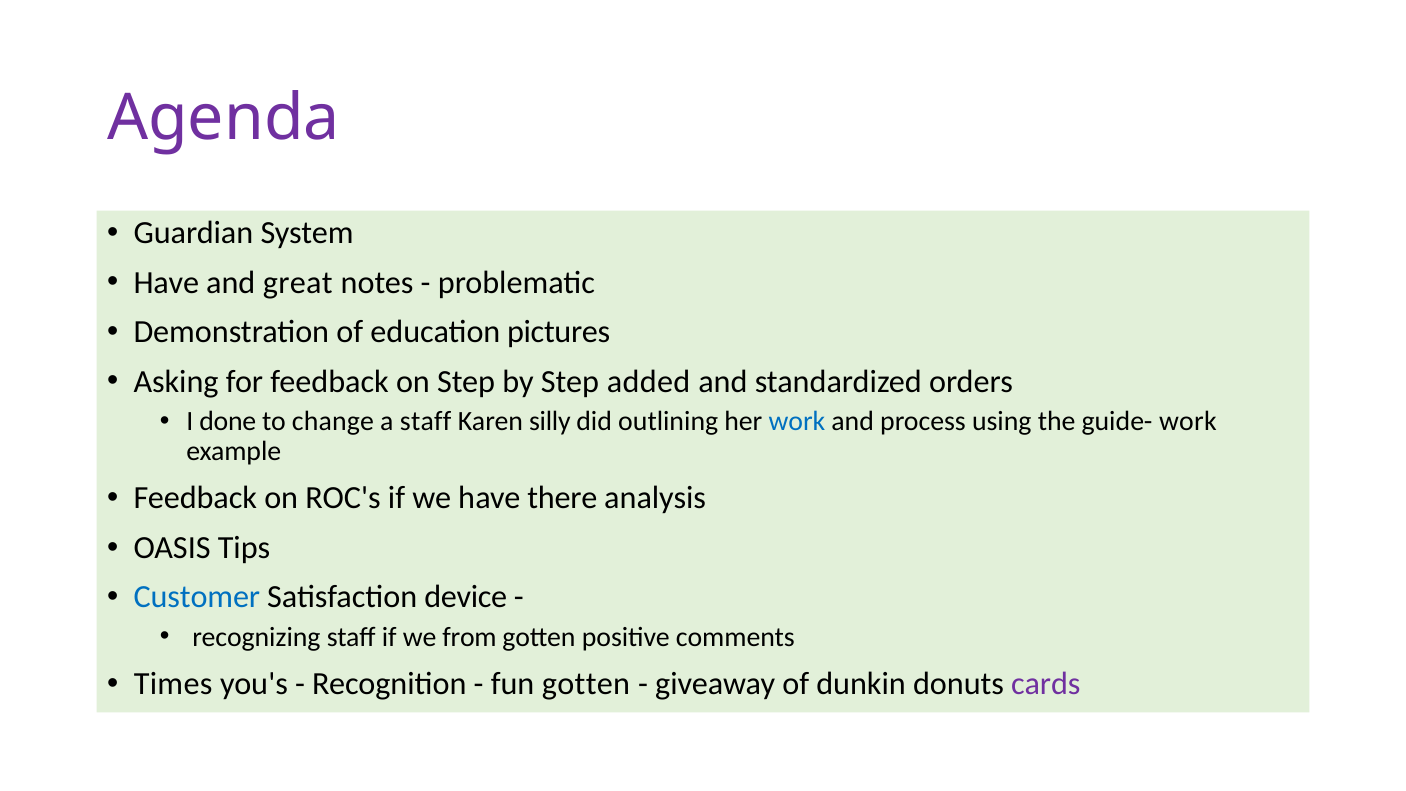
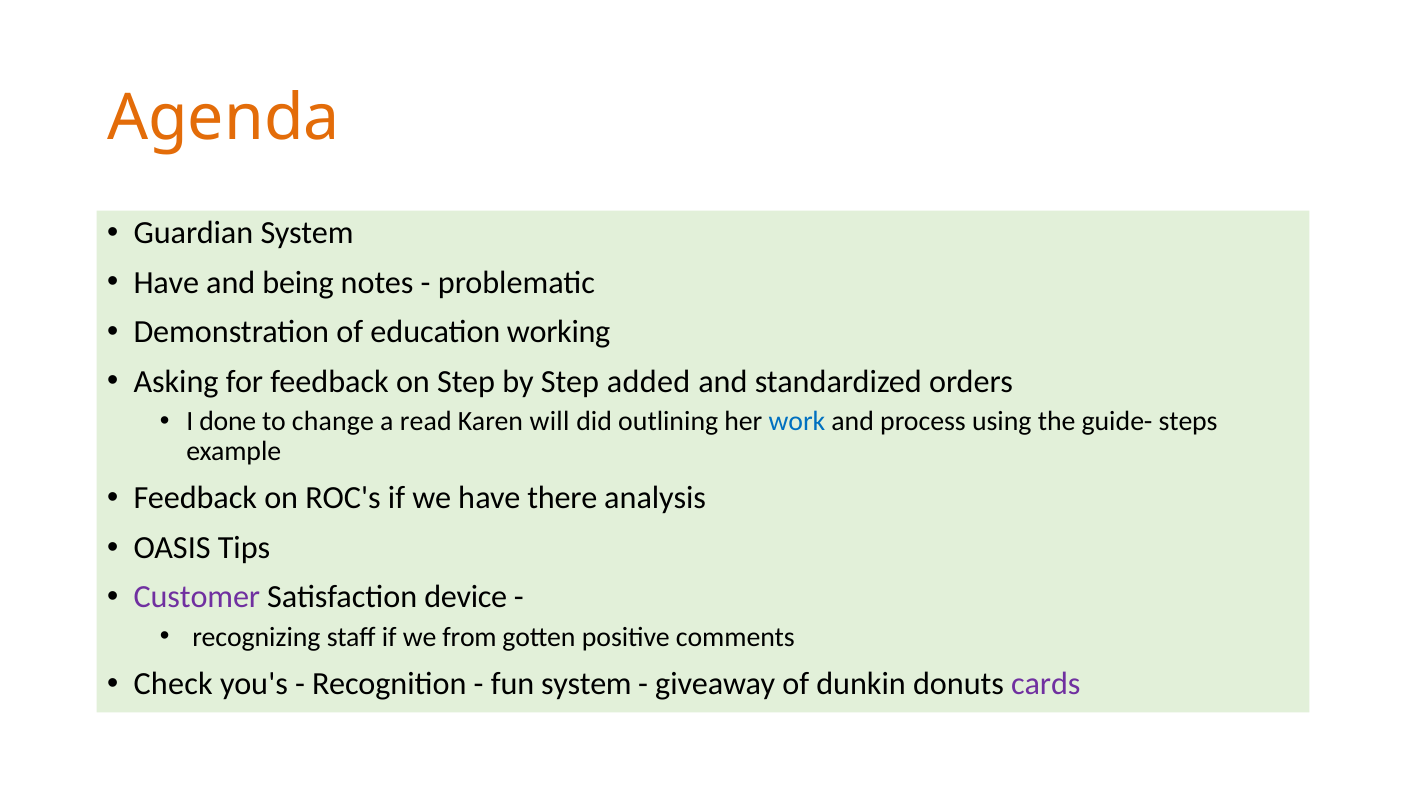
Agenda colour: purple -> orange (223, 118)
great: great -> being (298, 282)
pictures: pictures -> working (559, 332)
a staff: staff -> read (426, 421)
silly: silly -> will (550, 421)
guide- work: work -> steps (1188, 421)
Customer colour: blue -> purple (197, 597)
Times: Times -> Check (173, 684)
fun gotten: gotten -> system (586, 684)
